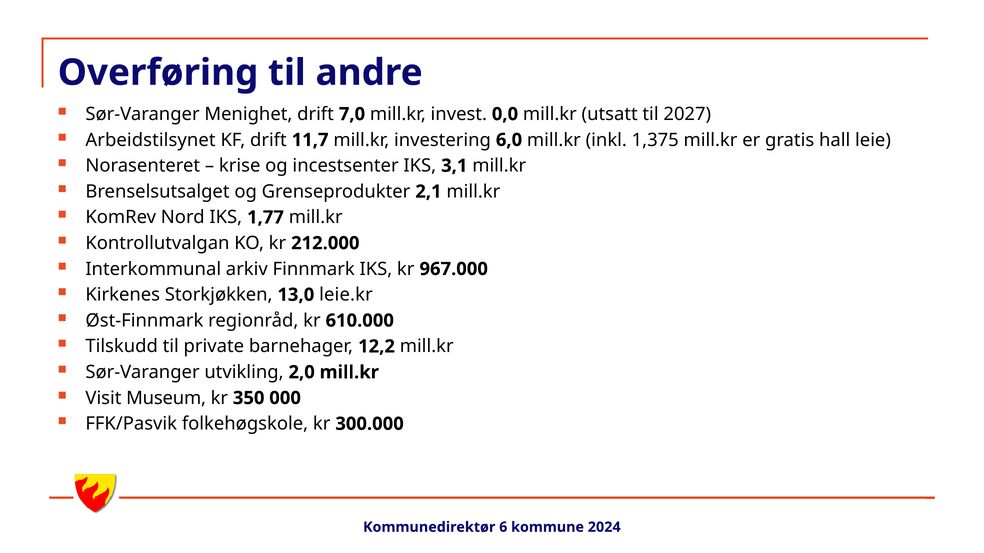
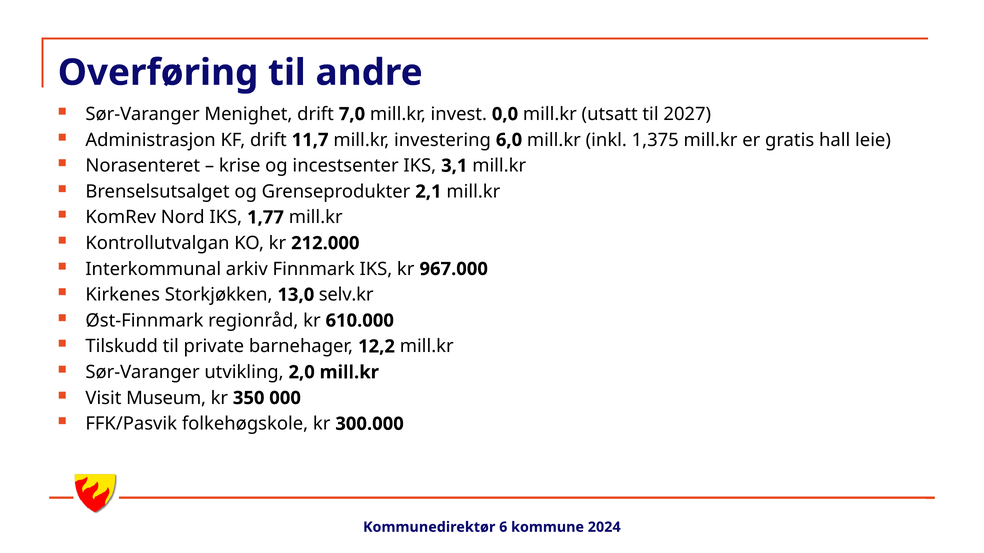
Arbeidstilsynet: Arbeidstilsynet -> Administrasjon (151, 140)
leie.kr: leie.kr -> selv.kr (346, 295)
